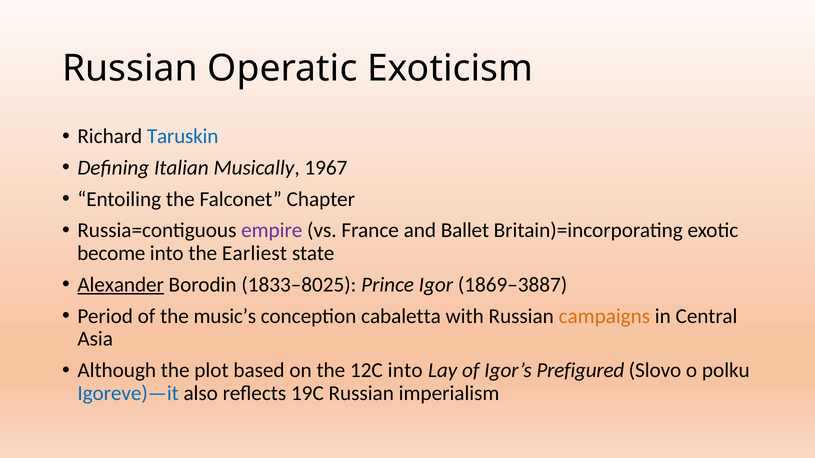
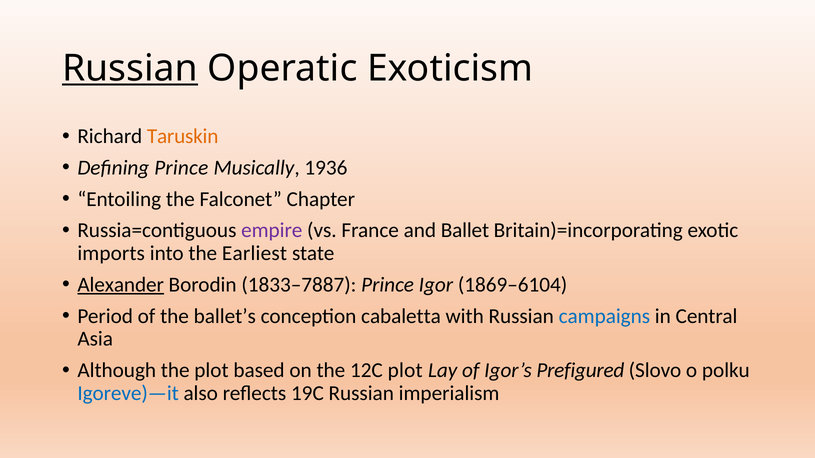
Russian underline: none -> present (130, 68)
Taruskin colour: blue -> orange (183, 136)
Defining Italian: Italian -> Prince (181, 168)
1967: 1967 -> 1936 (326, 168)
become: become -> imports (111, 254)
1833–8025: 1833–8025 -> 1833–7887 (299, 285)
1869–3887: 1869–3887 -> 1869–6104 (513, 285)
music’s: music’s -> ballet’s (225, 316)
campaigns colour: orange -> blue (604, 316)
12C into: into -> plot (405, 371)
